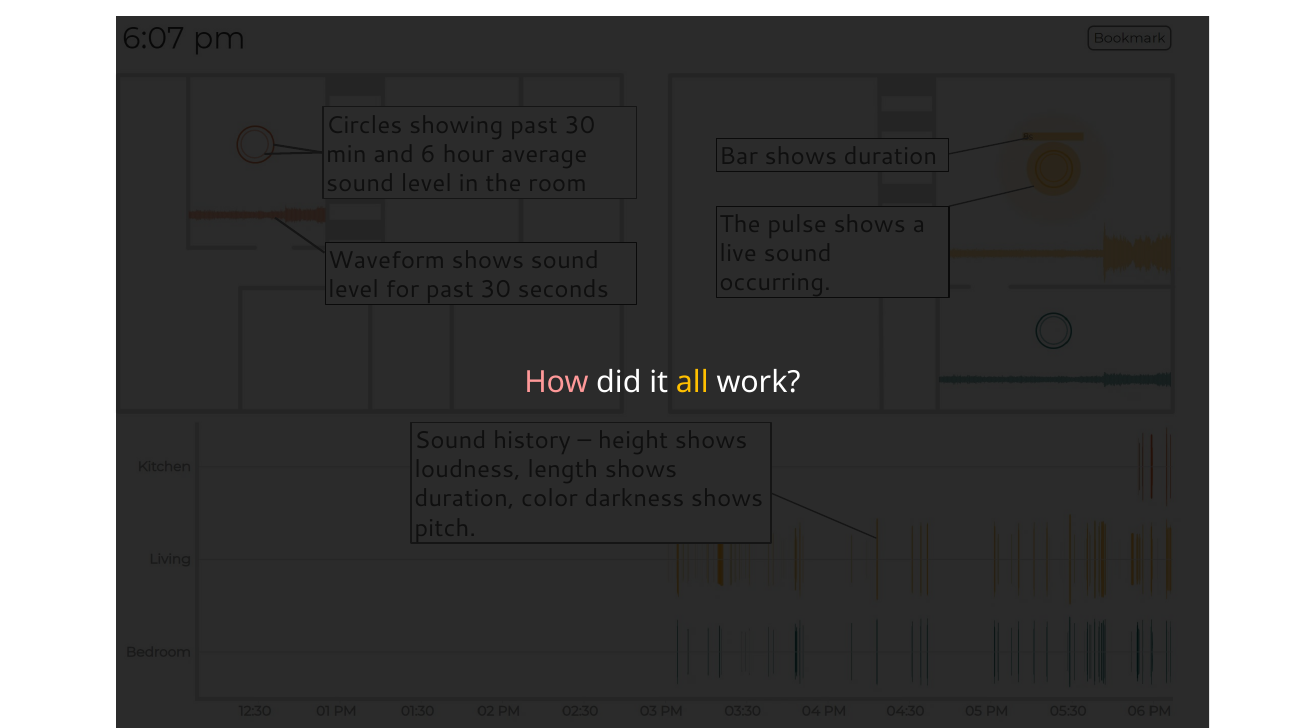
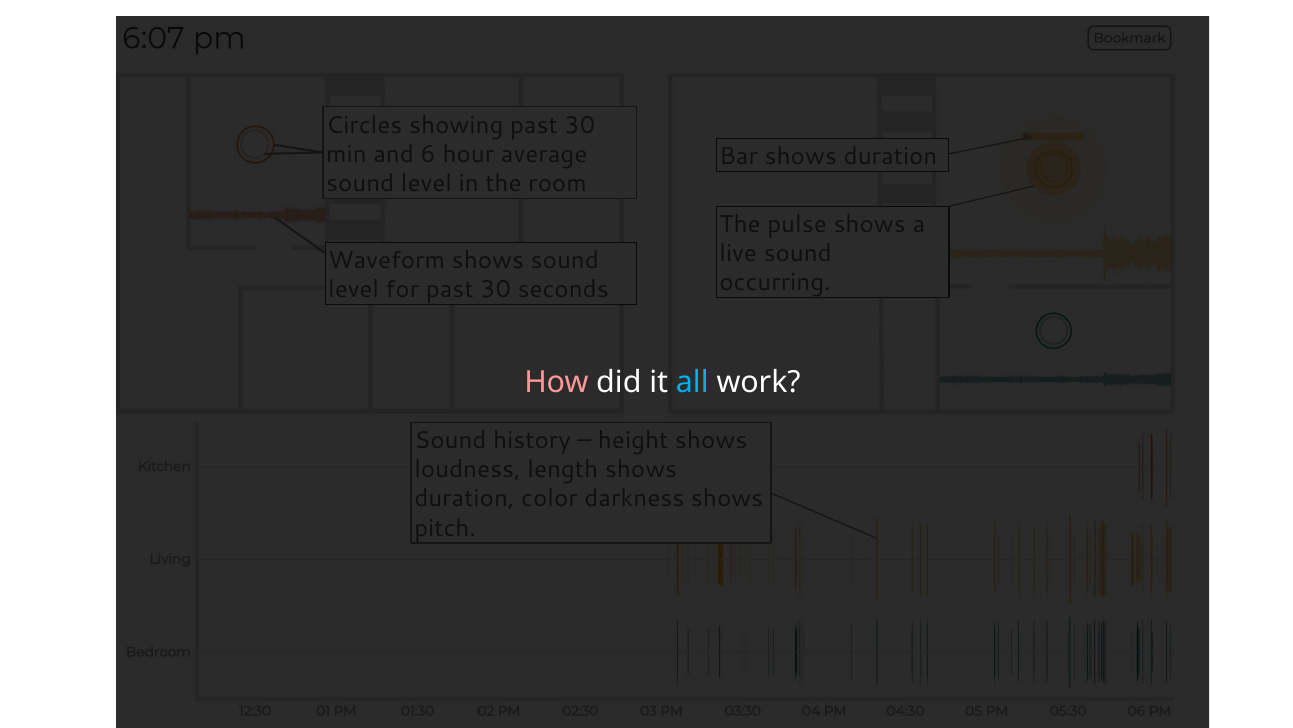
all colour: yellow -> light blue (692, 382)
